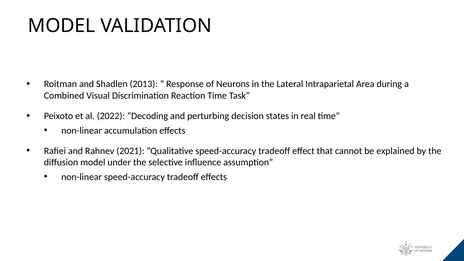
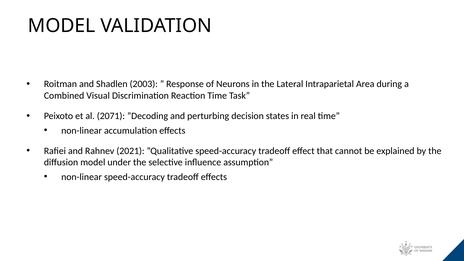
2013: 2013 -> 2003 (144, 84)
2022: 2022 -> 2071 (111, 116)
